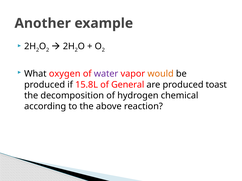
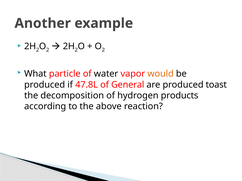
oxygen: oxygen -> particle (65, 74)
water colour: purple -> black (106, 74)
15.8L: 15.8L -> 47.8L (87, 85)
chemical: chemical -> products (180, 96)
